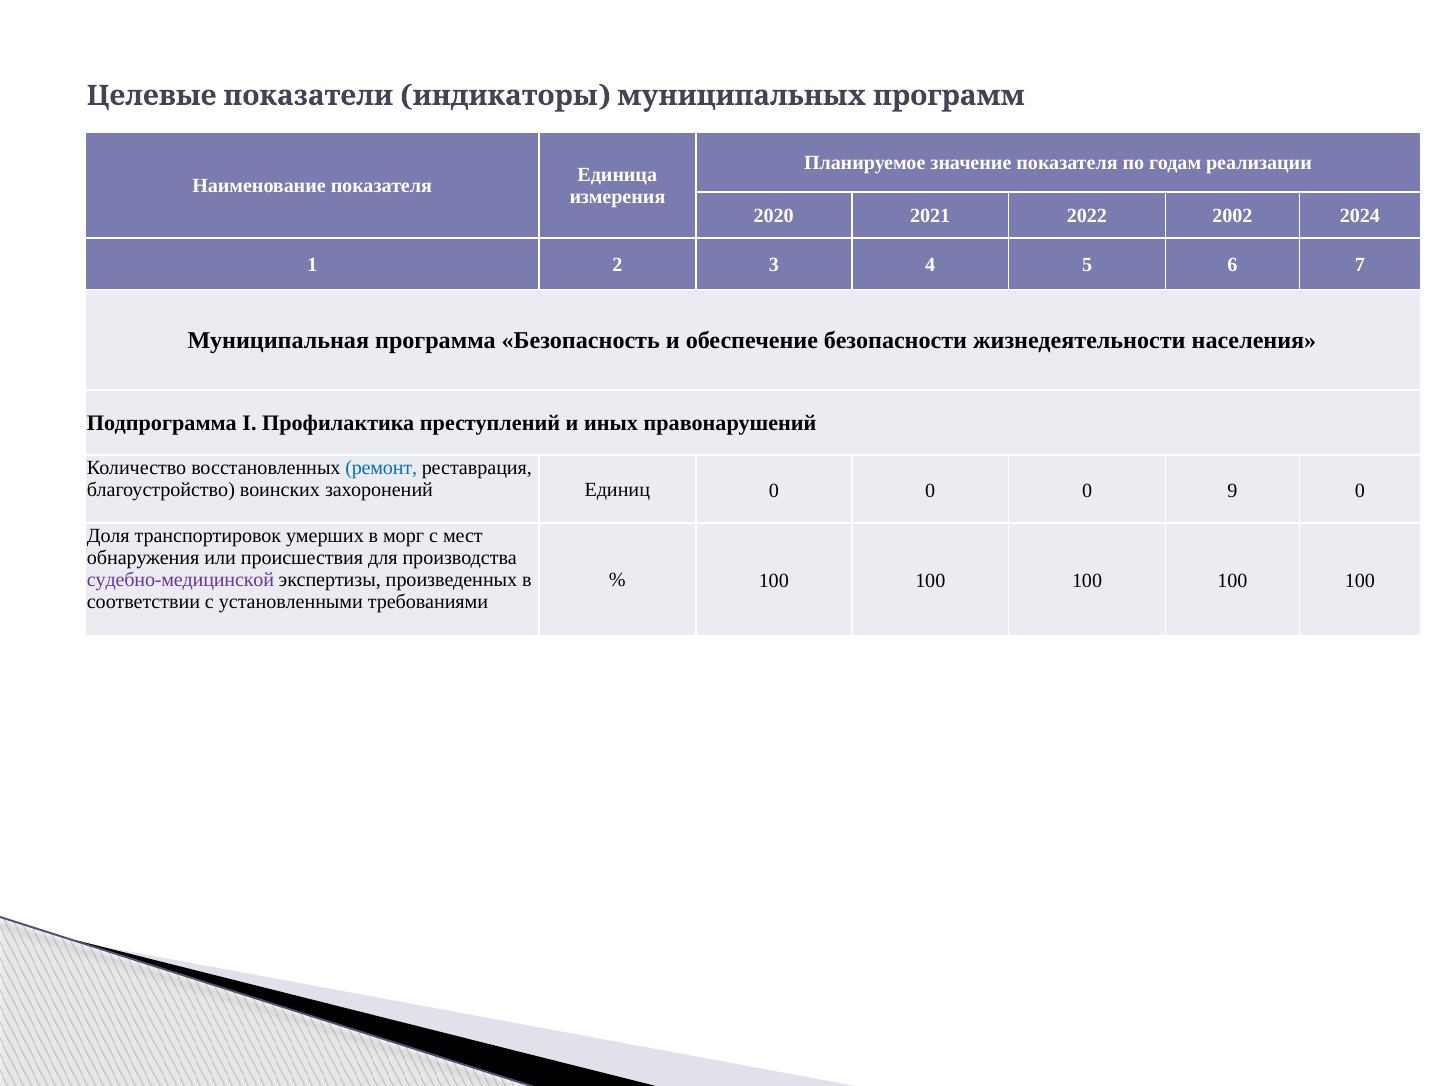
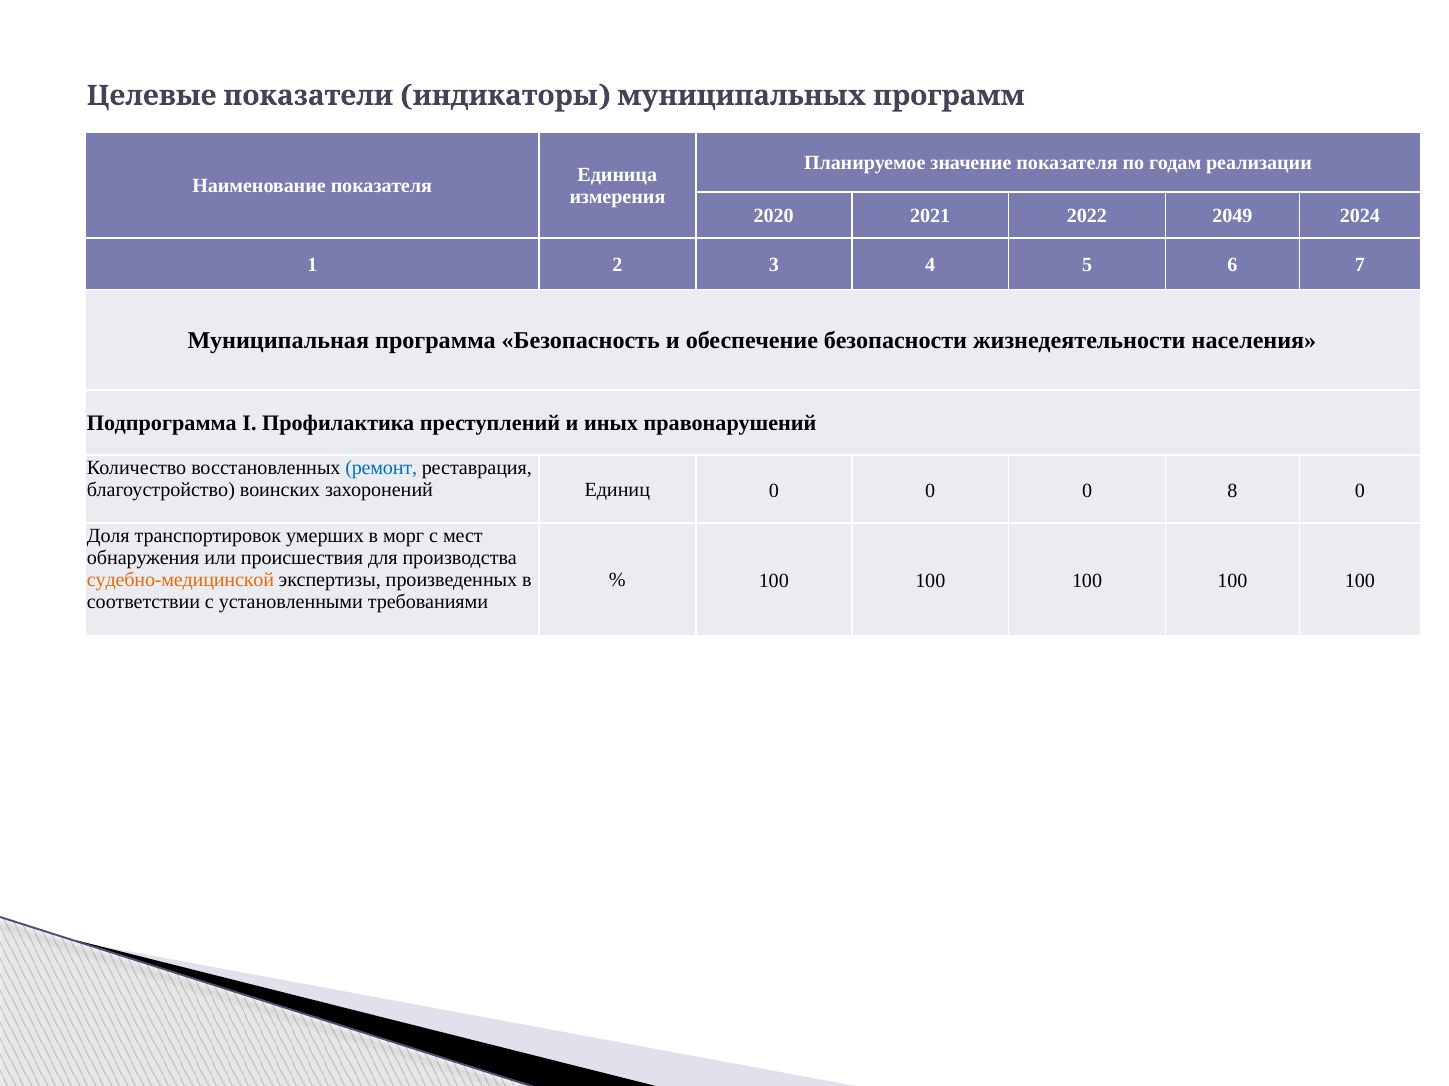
2002: 2002 -> 2049 (1232, 216)
9: 9 -> 8 (1233, 491)
судебно-медицинской colour: purple -> orange (181, 580)
